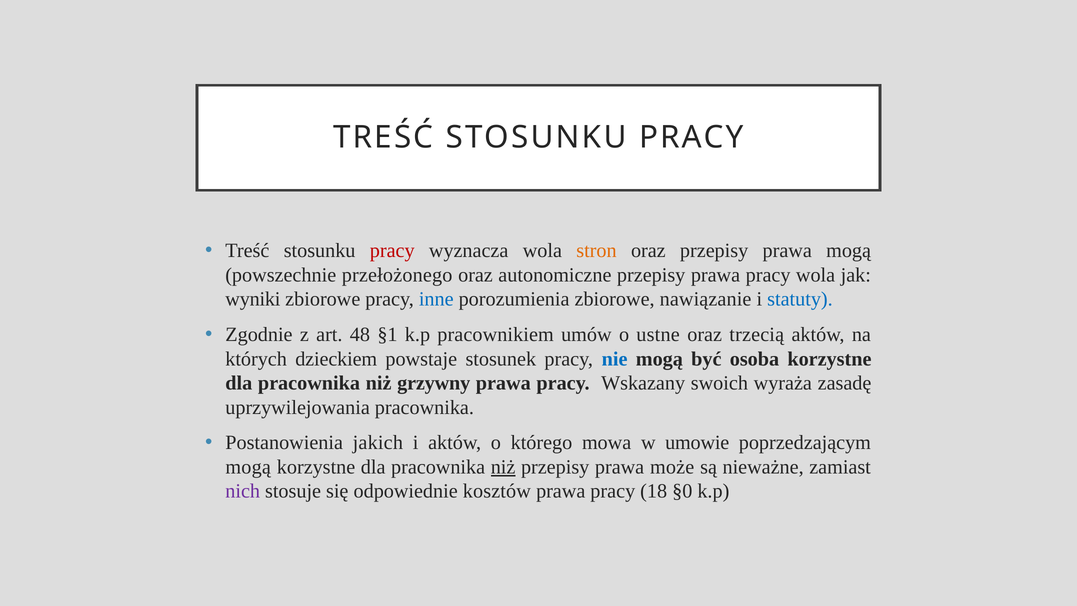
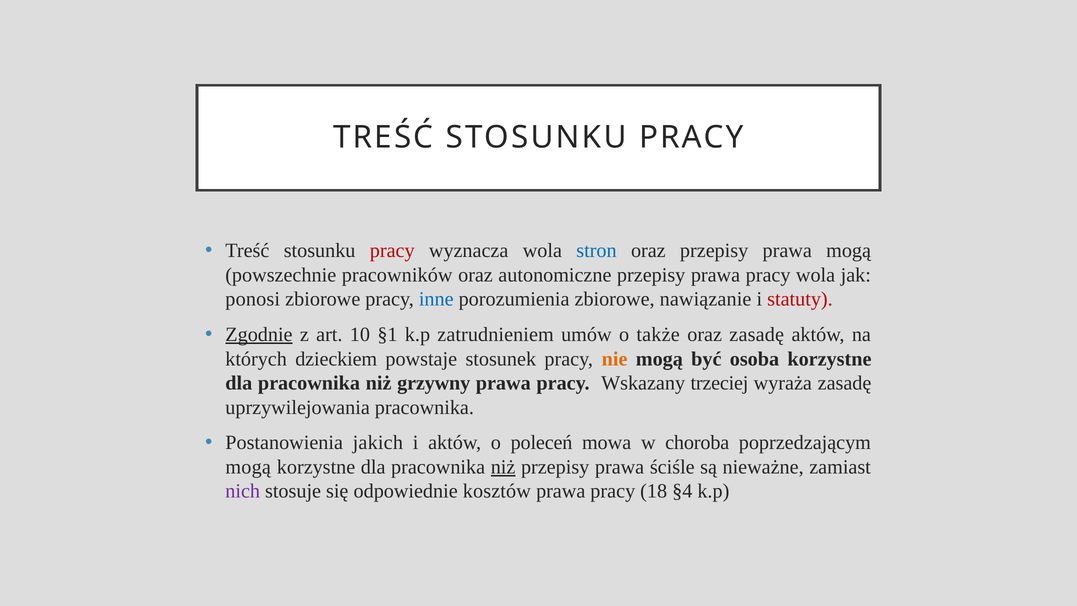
stron colour: orange -> blue (596, 251)
przełożonego: przełożonego -> pracowników (397, 275)
wyniki: wyniki -> ponosi (253, 299)
statuty colour: blue -> red (800, 299)
Zgodnie underline: none -> present (259, 335)
48: 48 -> 10 (360, 335)
pracownikiem: pracownikiem -> zatrudnieniem (496, 335)
ustne: ustne -> także (658, 335)
oraz trzecią: trzecią -> zasadę (757, 335)
nie colour: blue -> orange (615, 359)
swoich: swoich -> trzeciej (719, 383)
którego: którego -> poleceń (542, 443)
umowie: umowie -> choroba (697, 443)
może: może -> ściśle (672, 467)
§0: §0 -> §4 (682, 491)
